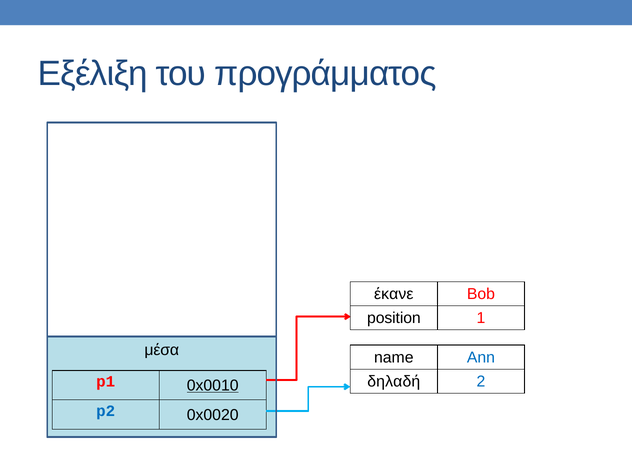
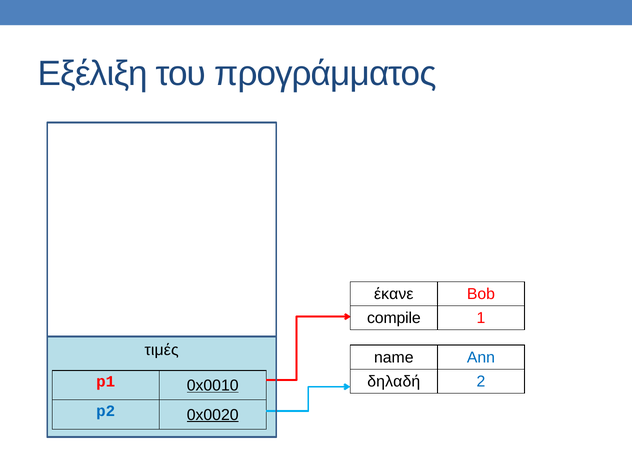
position: position -> compile (394, 318)
μέσα: μέσα -> τιμές (162, 350)
0x0020 underline: none -> present (213, 415)
